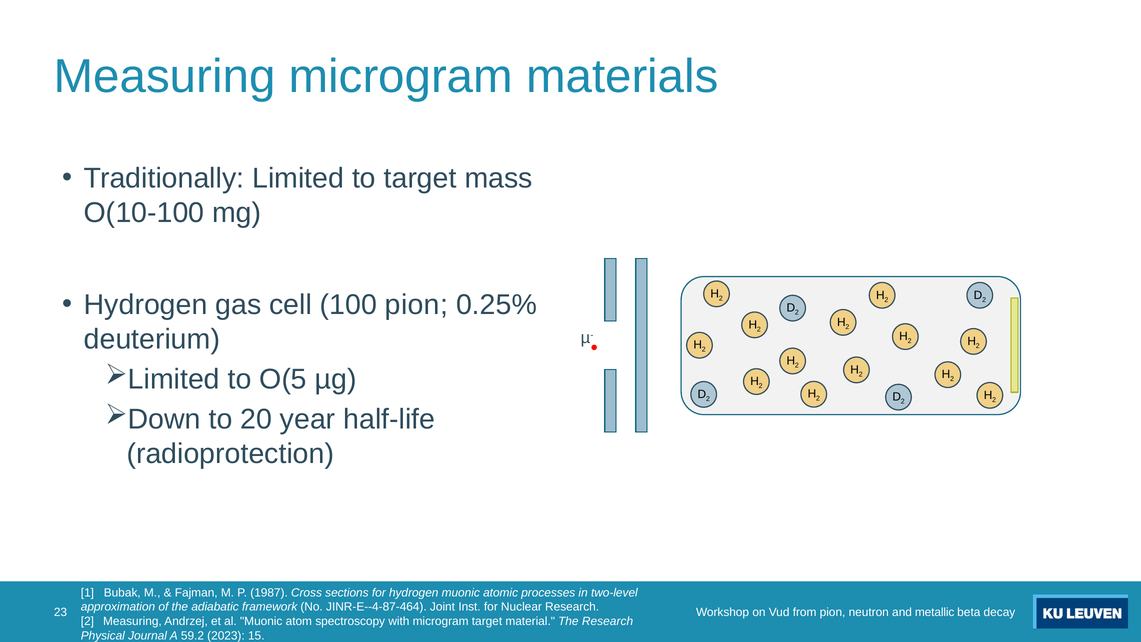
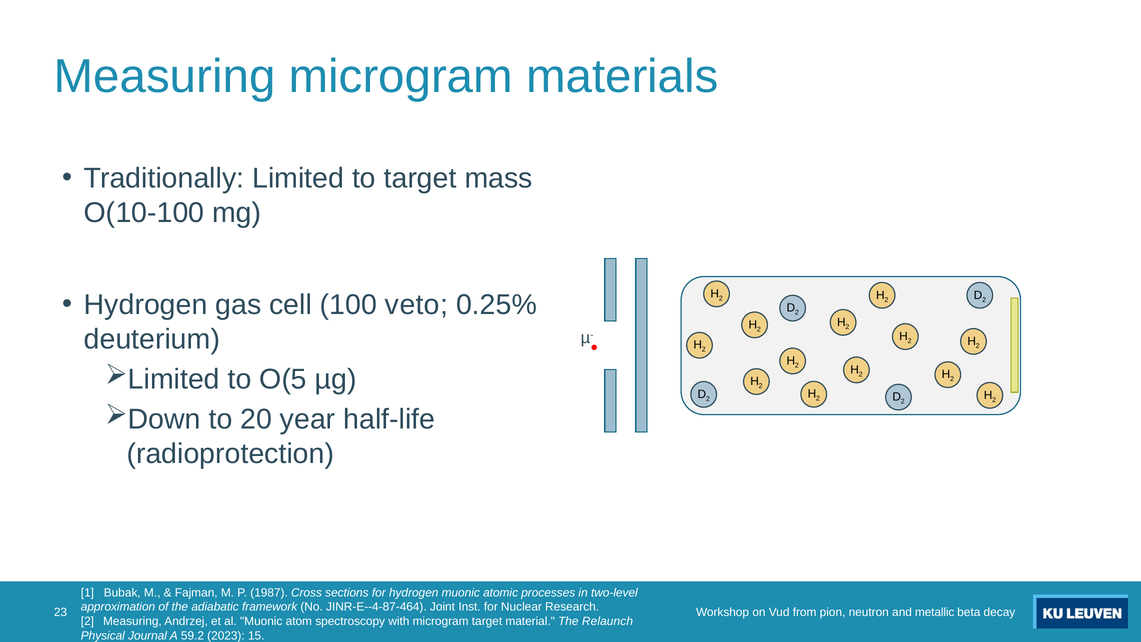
100 pion: pion -> veto (416, 305)
The Research: Research -> Relaunch (607, 621)
